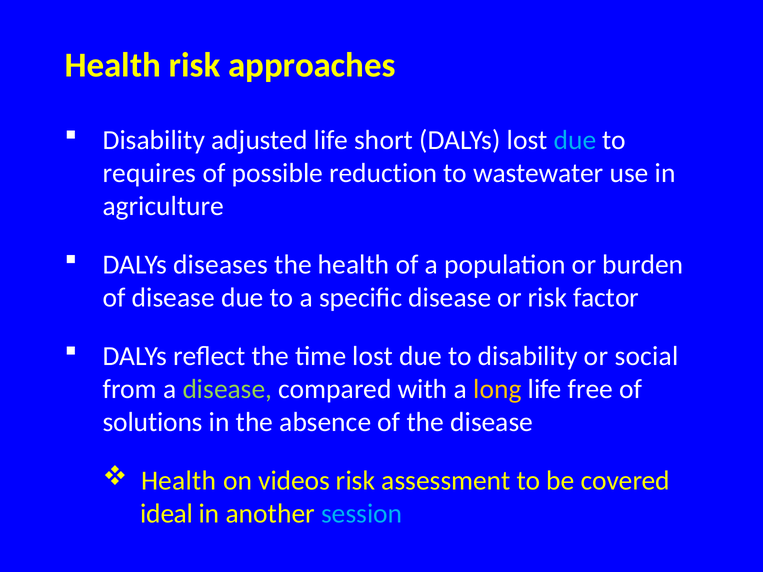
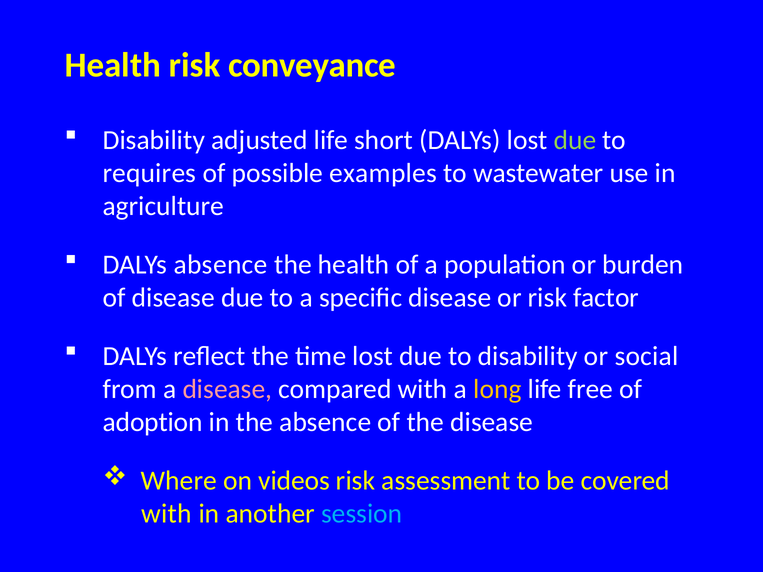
approaches: approaches -> conveyance (312, 65)
due colour: light blue -> light green (575, 140)
reduction: reduction -> examples (383, 173)
DALYs diseases: diseases -> absence (221, 265)
disease colour: light green -> pink (227, 389)
solutions: solutions -> adoption (153, 422)
Health: Health -> Where (179, 481)
ideal: ideal -> with (167, 514)
